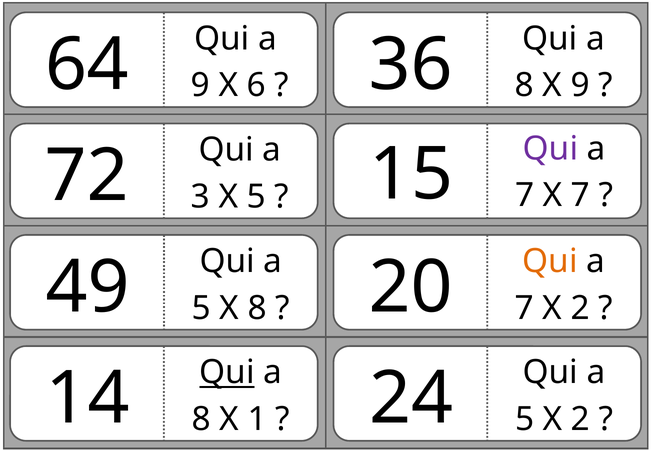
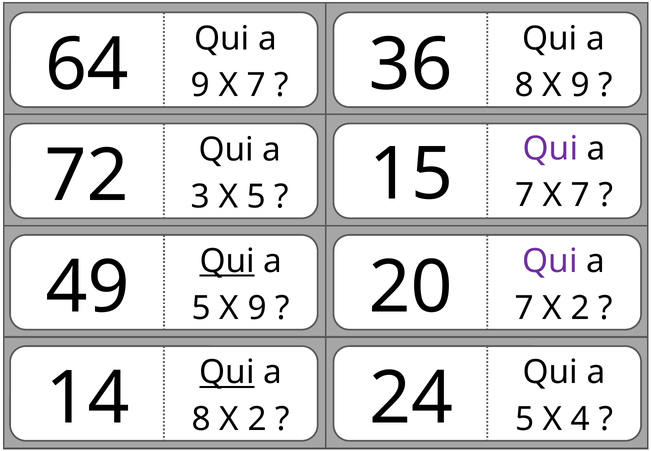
9 X 6: 6 -> 7 (256, 85)
Qui underline: none -> present (227, 261)
Qui colour: orange -> purple (550, 261)
5 X 8: 8 -> 9 (257, 308)
8 X 1: 1 -> 2 (257, 419)
5 X 2: 2 -> 4 (581, 419)
